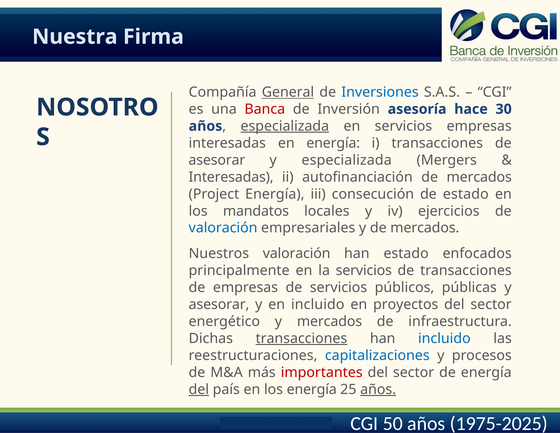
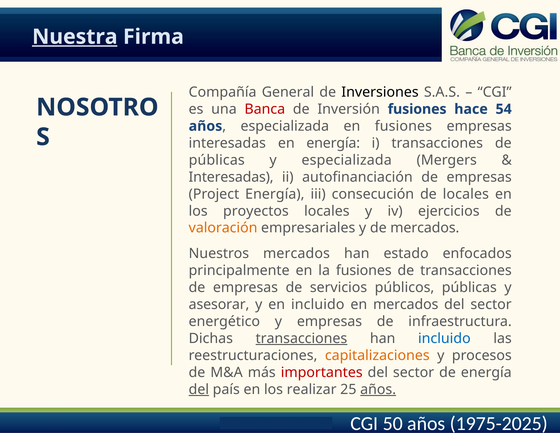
Nuestra underline: none -> present (75, 37)
General underline: present -> none (288, 92)
Inversiones colour: blue -> black (380, 92)
Inversión asesoría: asesoría -> fusiones (417, 109)
30: 30 -> 54 (504, 109)
especializada underline: present -> none (285, 126)
en servicios: servicios -> fusiones (403, 126)
asesorar: asesorar -> públicas (217, 160)
autofinanciación de mercados: mercados -> empresas (479, 177)
de estado: estado -> locales (466, 194)
mandatos: mandatos -> proyectos (256, 211)
valoración colour: blue -> orange (223, 228)
Nuestros valoración: valoración -> mercados (296, 254)
la servicios: servicios -> fusiones (364, 271)
en proyectos: proyectos -> mercados (406, 305)
y mercados: mercados -> empresas (330, 322)
capitalizaciones colour: blue -> orange (377, 356)
los energía: energía -> realizar (312, 390)
